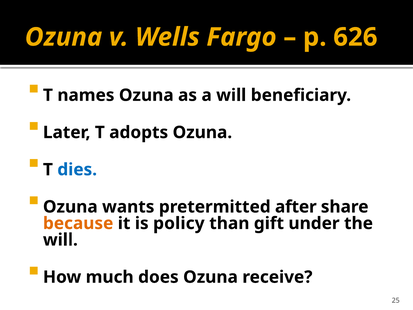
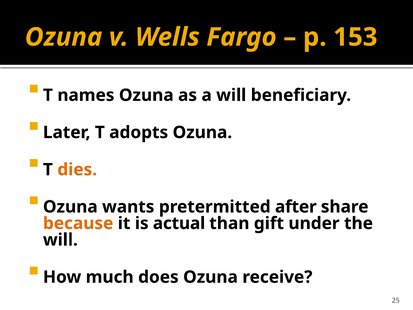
626: 626 -> 153 (355, 37)
dies colour: blue -> orange (77, 169)
policy: policy -> actual (179, 223)
